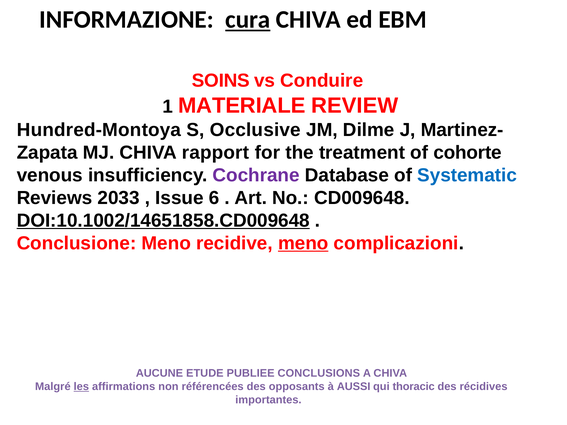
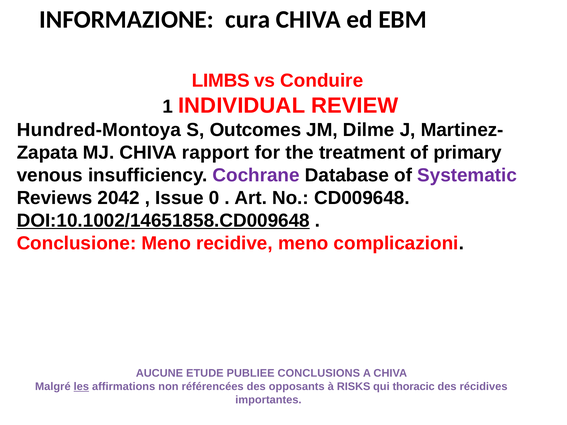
cura underline: present -> none (248, 20)
SOINS: SOINS -> LIMBS (221, 81)
MATERIALE: MATERIALE -> INDIVIDUAL (242, 105)
Occlusive: Occlusive -> Outcomes (255, 130)
cohorte: cohorte -> primary (468, 153)
Systematic colour: blue -> purple (467, 175)
2033: 2033 -> 2042 (119, 198)
6: 6 -> 0 (214, 198)
meno underline: present -> none (303, 243)
AUSSI: AUSSI -> RISKS (354, 387)
